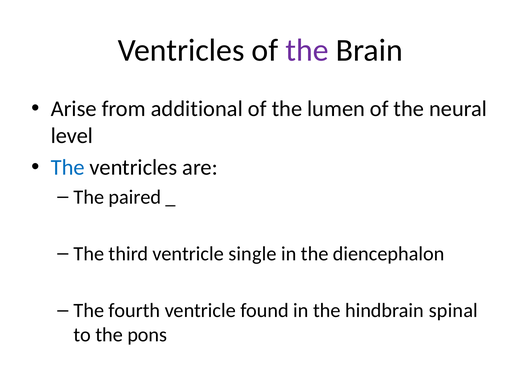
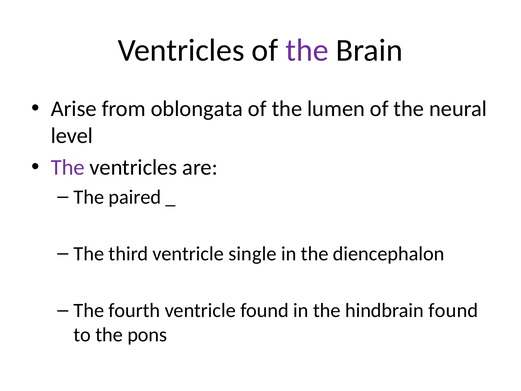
additional: additional -> oblongata (197, 109)
The colour: blue -> purple (68, 167)
hindbrain spinal: spinal -> found (453, 310)
